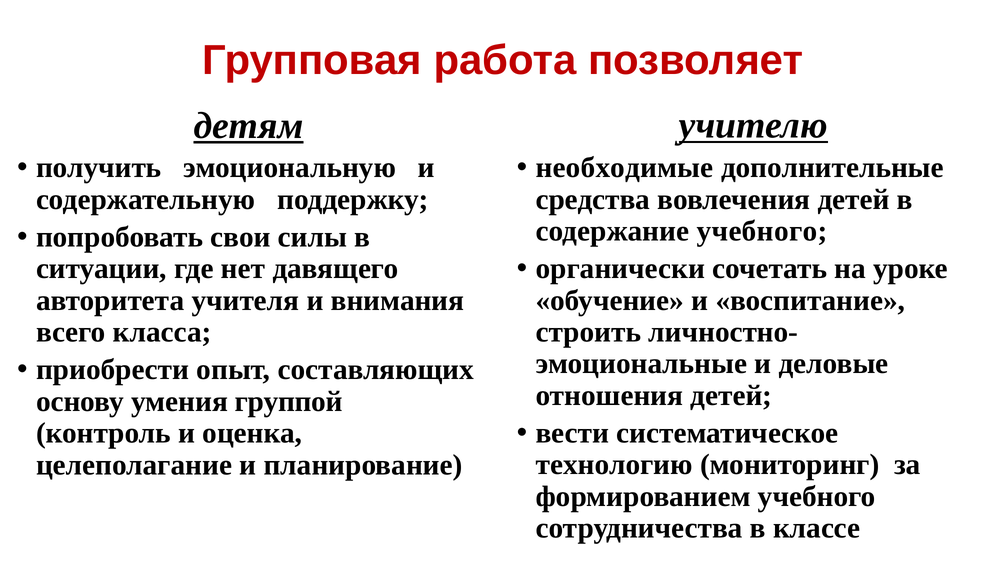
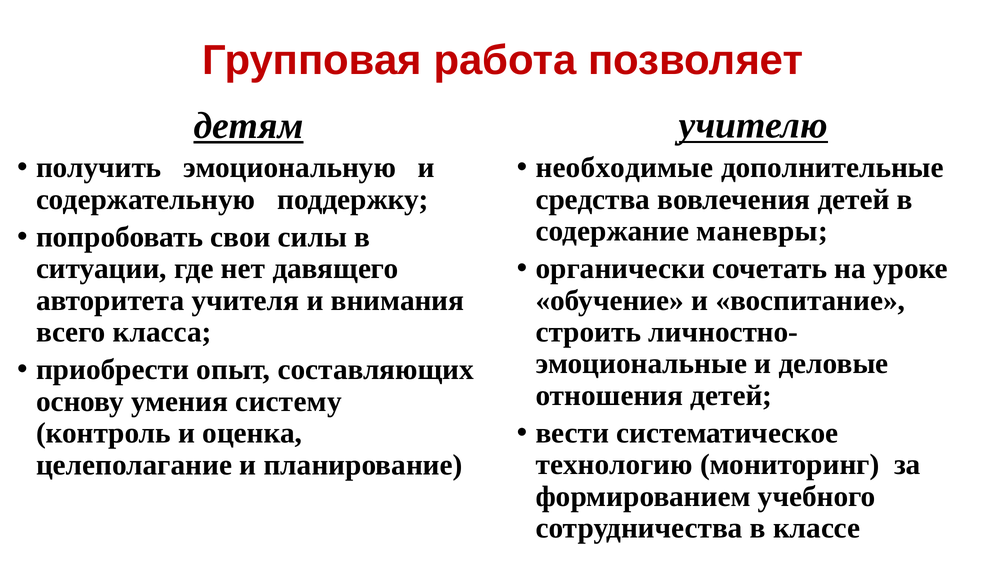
содержание учебного: учебного -> маневры (762, 231)
группой: группой -> систему (289, 401)
